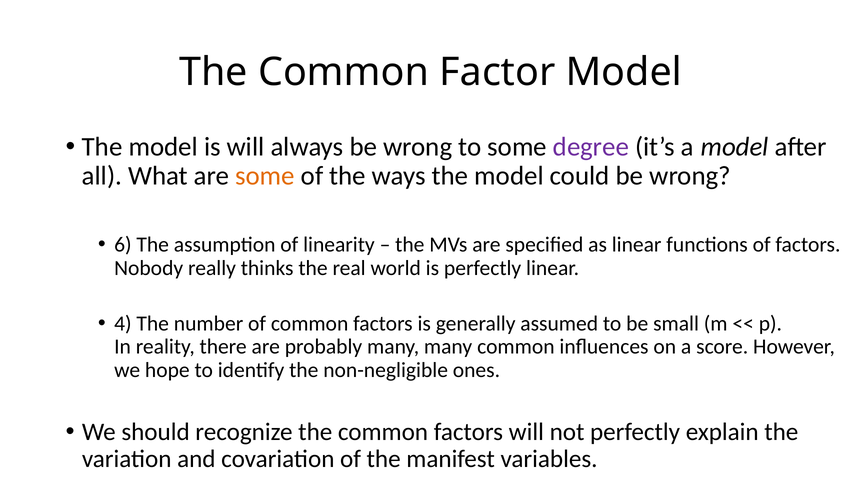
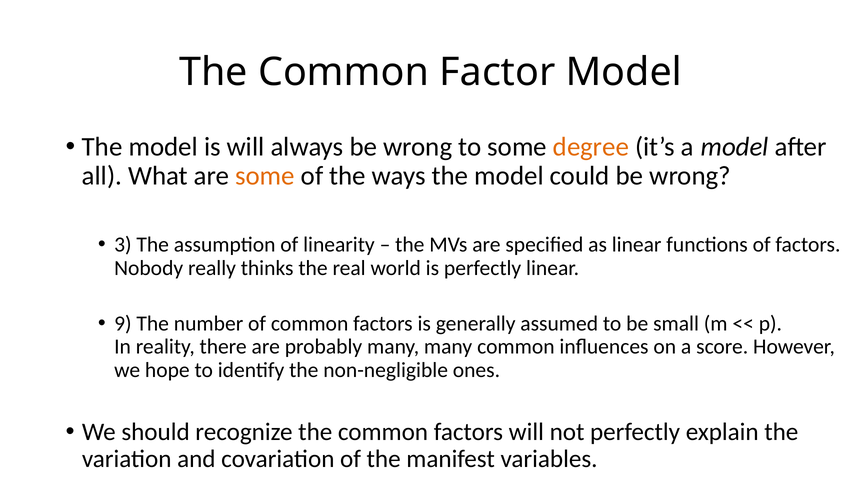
degree colour: purple -> orange (591, 147)
6: 6 -> 3 (123, 245)
4: 4 -> 9 (123, 323)
